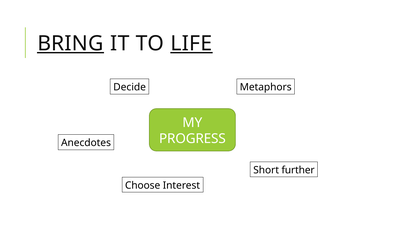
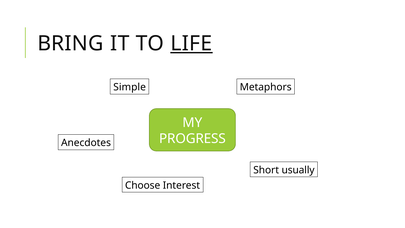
BRING underline: present -> none (70, 43)
Decide: Decide -> Simple (130, 87)
further: further -> usually (298, 170)
